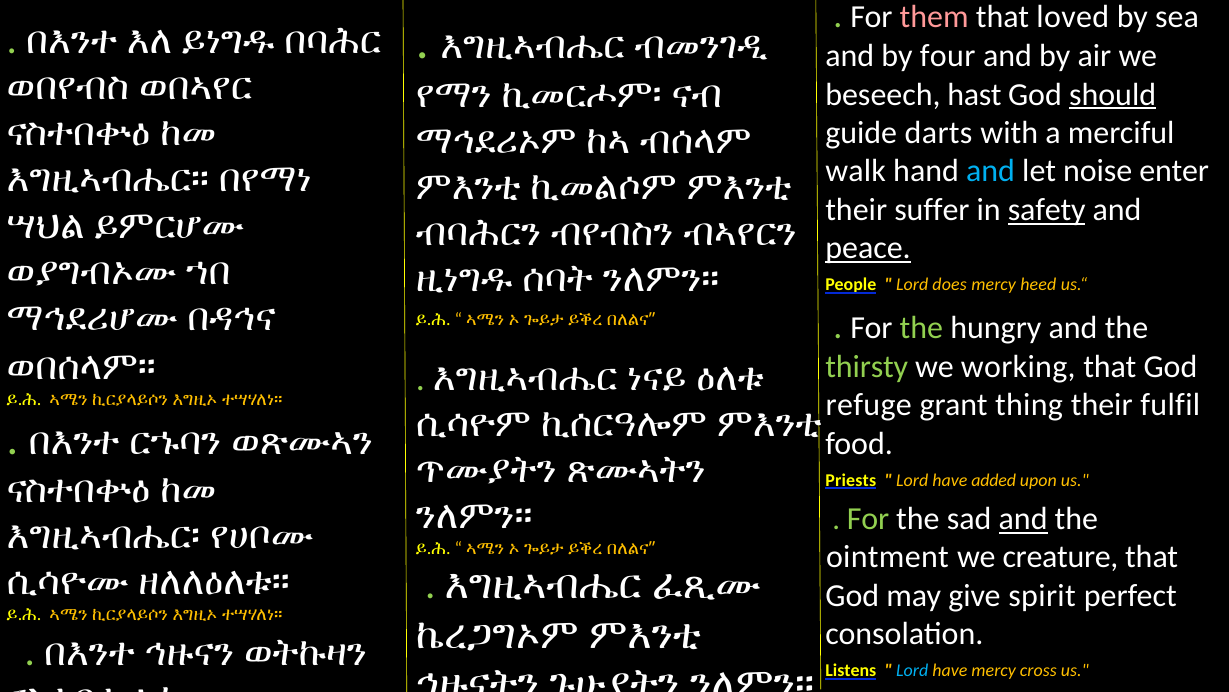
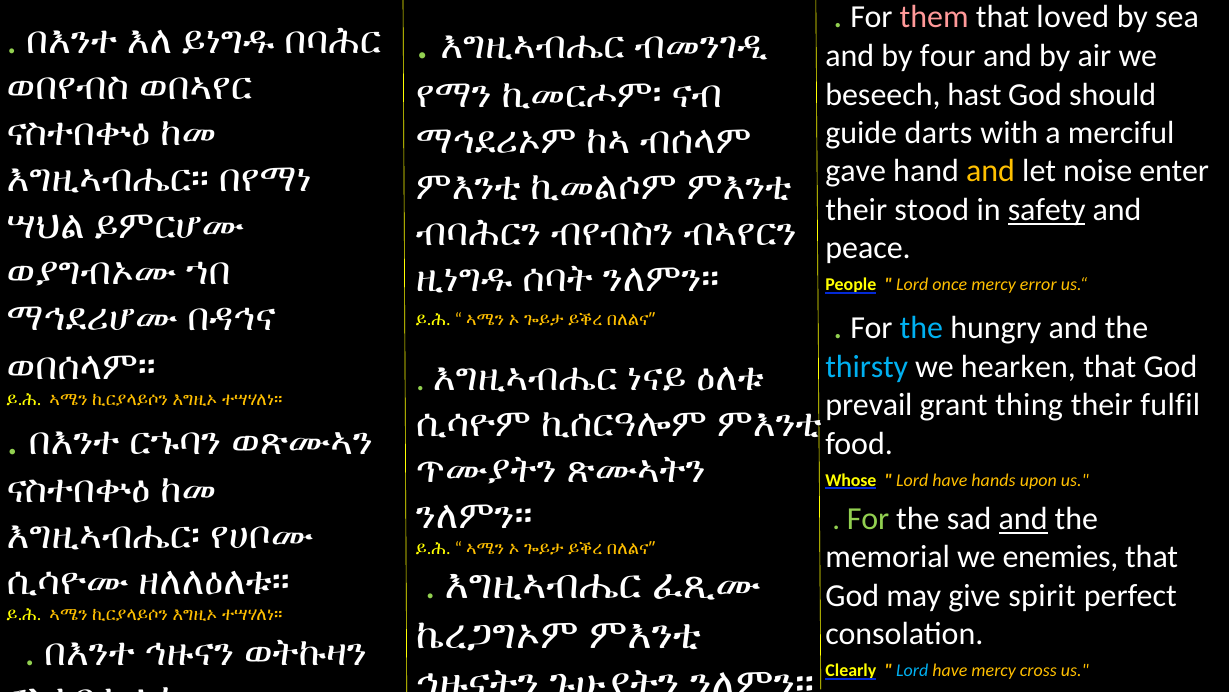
should underline: present -> none (1113, 94)
walk: walk -> gave (856, 171)
and colour: light blue -> yellow (991, 171)
suffer: suffer -> stood (932, 210)
peace underline: present -> none (868, 248)
does: does -> once (950, 285)
heed: heed -> error (1038, 285)
the colour: light green -> light blue (921, 327)
thirsty colour: light green -> light blue (867, 366)
working: working -> hearken (1018, 366)
refuge: refuge -> prevail (869, 405)
Priests: Priests -> Whose (851, 480)
added: added -> hands (994, 480)
ointment: ointment -> memorial (888, 557)
creature: creature -> enemies (1060, 557)
Listens: Listens -> Clearly (851, 670)
